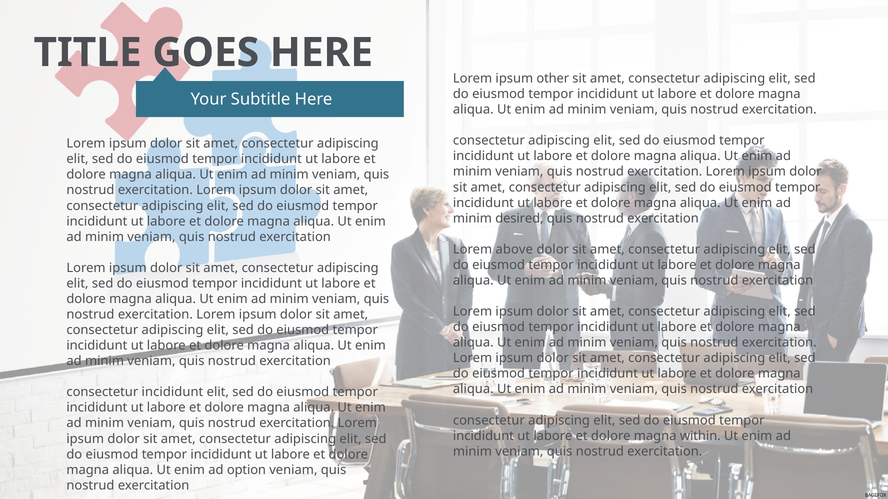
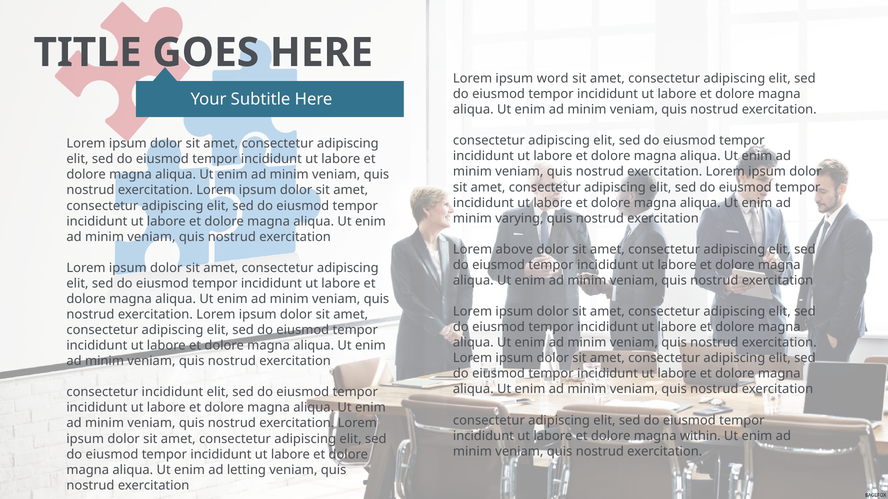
other: other -> word (553, 79)
desired: desired -> varying (519, 219)
option: option -> letting (246, 470)
